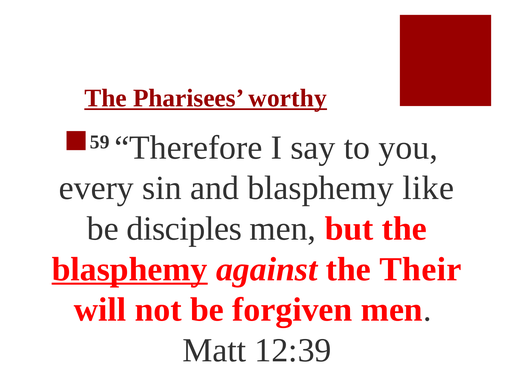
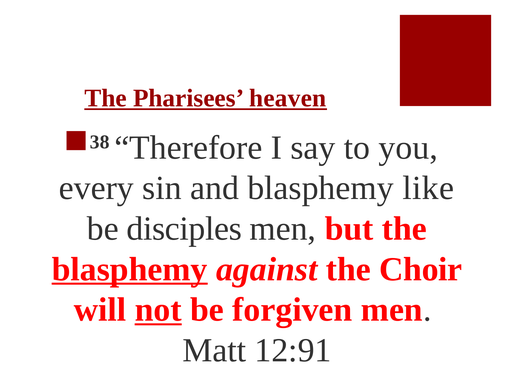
worthy: worthy -> heaven (288, 98)
59: 59 -> 38 (100, 142)
Their: Their -> Choir (421, 269)
not underline: none -> present (158, 310)
12:39: 12:39 -> 12:91 (293, 350)
